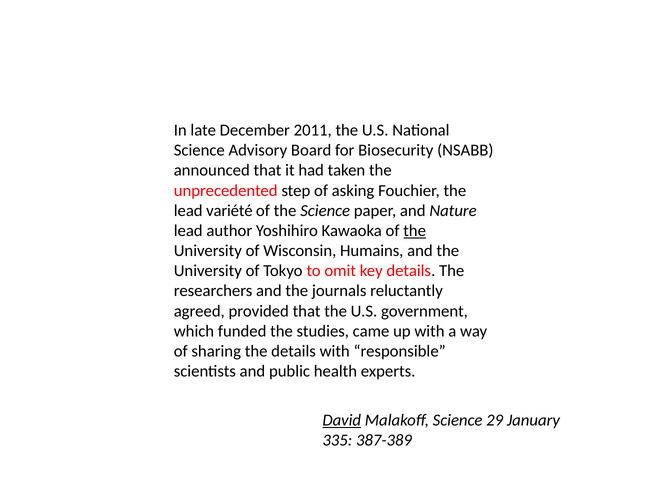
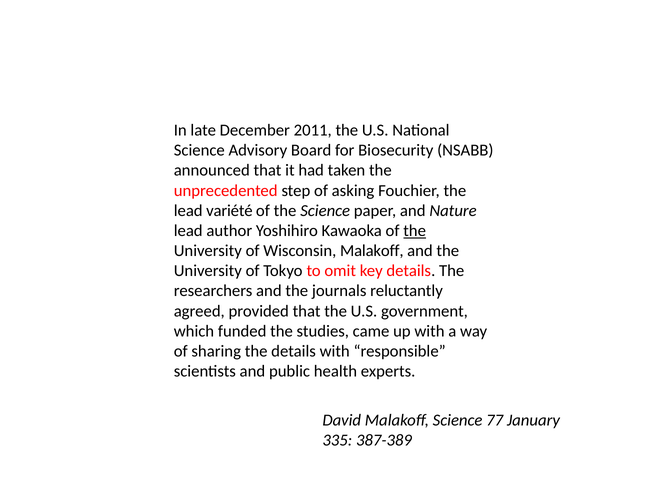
Wisconsin Humains: Humains -> Malakoff (372, 251)
David underline: present -> none (342, 420)
29: 29 -> 77 (495, 420)
